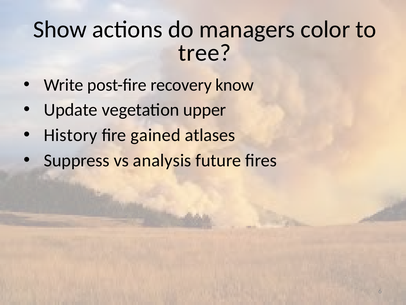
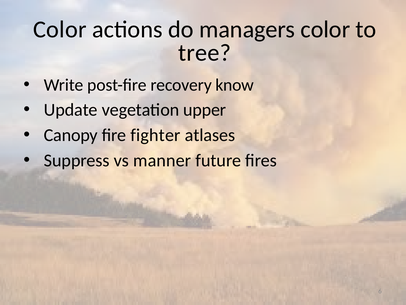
Show: Show -> Color (60, 30)
History: History -> Canopy (71, 135)
gained: gained -> fighter (156, 135)
analysis: analysis -> manner (162, 160)
